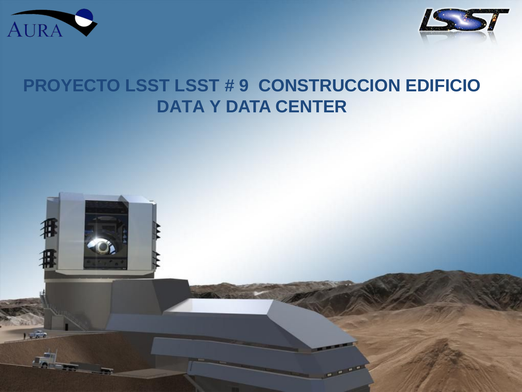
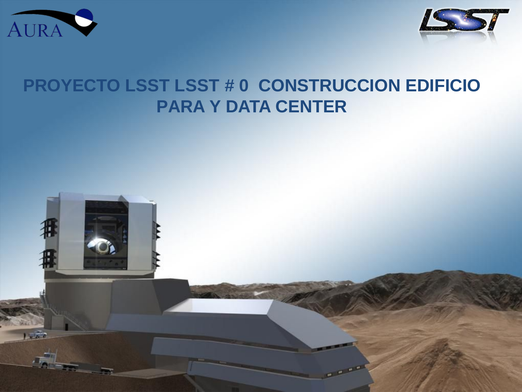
9: 9 -> 0 (244, 86)
DATA: DATA -> PARA (181, 106)
